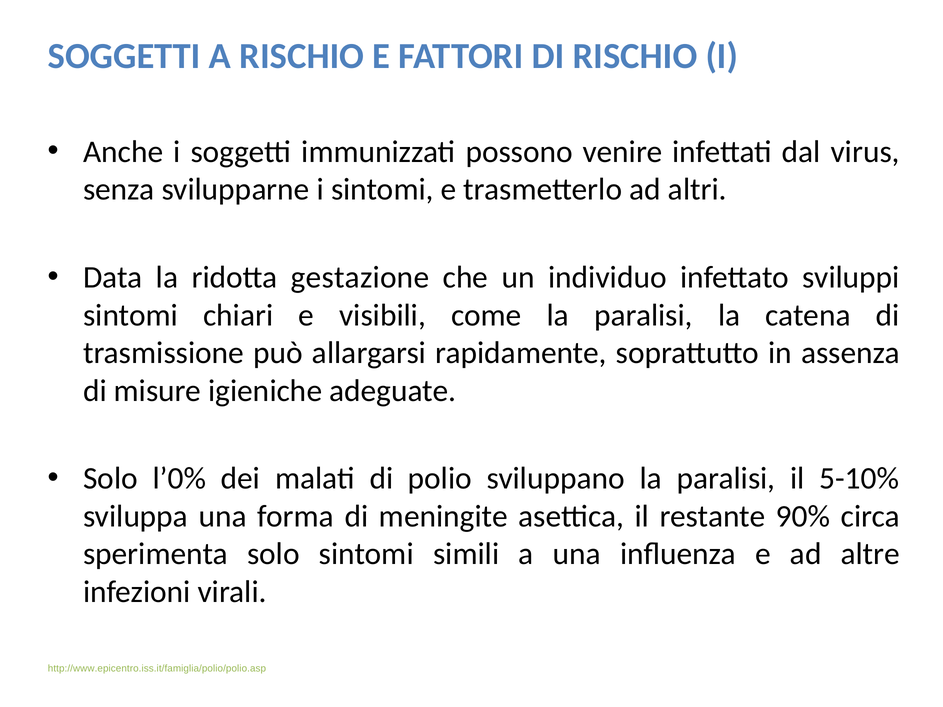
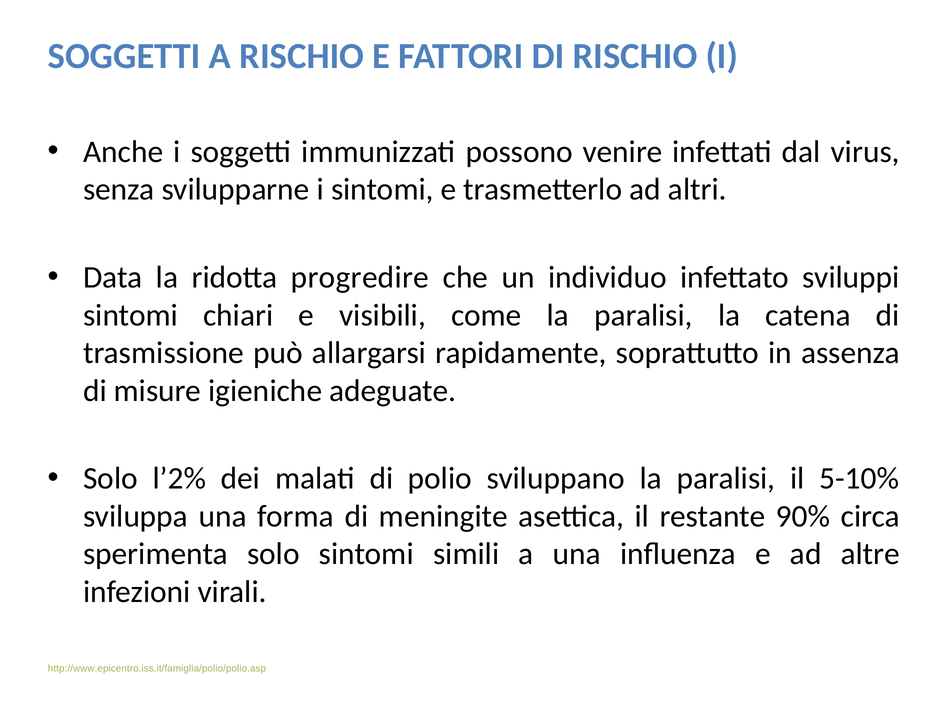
gestazione: gestazione -> progredire (360, 278)
l’0%: l’0% -> l’2% (179, 479)
